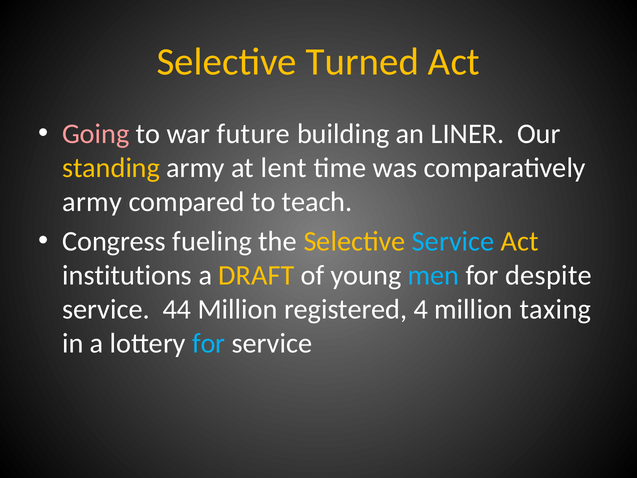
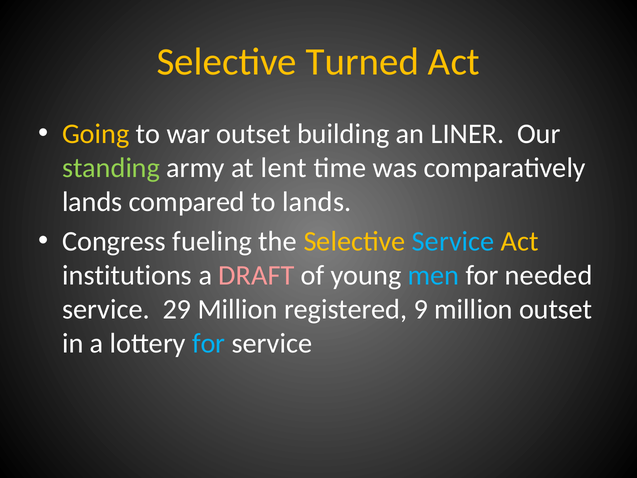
Going colour: pink -> yellow (96, 134)
war future: future -> outset (253, 134)
standing colour: yellow -> light green (111, 168)
army: army -> lands (92, 202)
to teach: teach -> lands (317, 202)
DRAFT colour: yellow -> pink (256, 275)
despite: despite -> needed (549, 275)
44: 44 -> 29 (177, 309)
4: 4 -> 9 (421, 309)
million taxing: taxing -> outset (556, 309)
